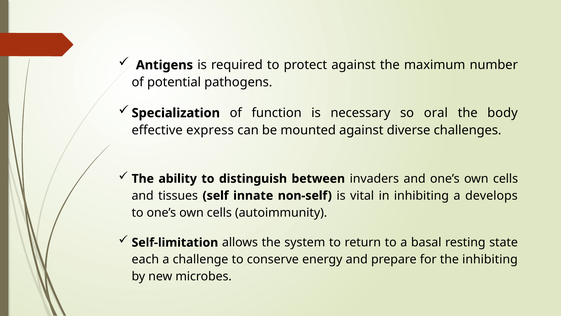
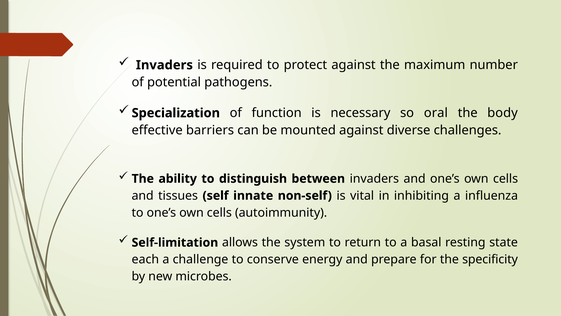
Antigens: Antigens -> Invaders (164, 65)
express: express -> barriers (210, 130)
develops: develops -> influenza (491, 195)
the inhibiting: inhibiting -> specificity (490, 259)
